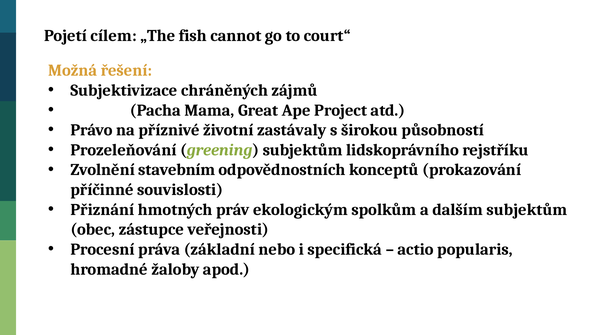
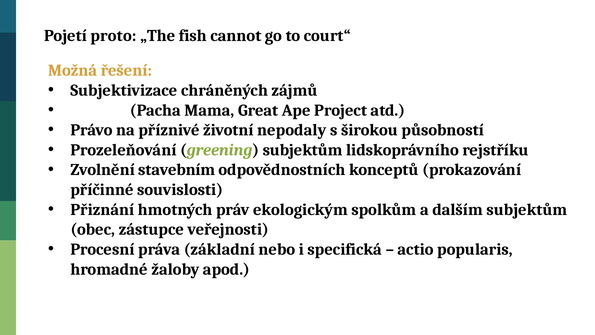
cílem: cílem -> proto (114, 36)
zastávaly: zastávaly -> nepodaly (292, 130)
